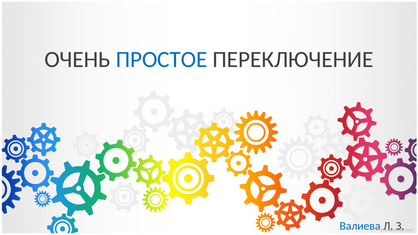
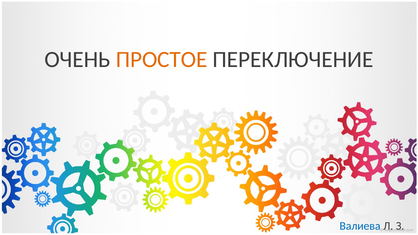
ПРОСТОЕ colour: blue -> orange (162, 59)
